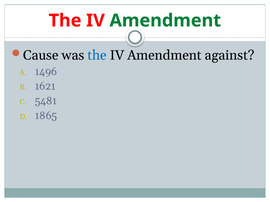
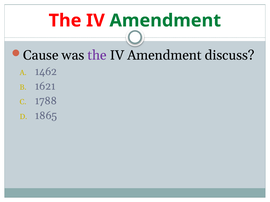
the colour: blue -> purple (97, 55)
against: against -> discuss (230, 55)
1496: 1496 -> 1462 (46, 72)
5481: 5481 -> 1788 (46, 101)
